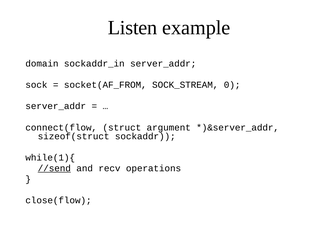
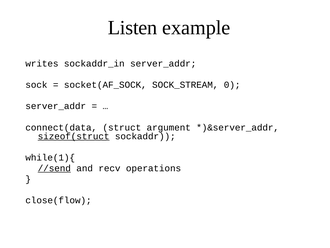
domain: domain -> writes (42, 63)
socket(AF_FROM: socket(AF_FROM -> socket(AF_SOCK (105, 85)
connect(flow: connect(flow -> connect(data (61, 127)
sizeof(struct underline: none -> present (74, 136)
